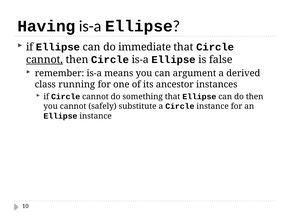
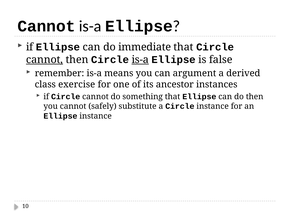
Having: Having -> Cannot (46, 26)
is-a underline: none -> present (140, 60)
running: running -> exercise (77, 85)
